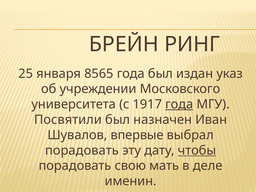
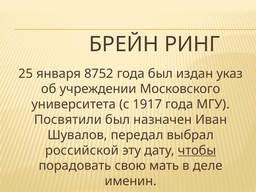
8565: 8565 -> 8752 (99, 74)
года underline: present -> none (179, 104)
впервые: впервые -> передал (137, 135)
порадовать: порадовать -> российской (82, 150)
